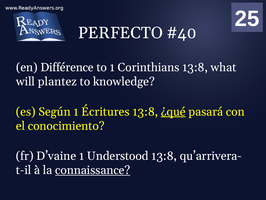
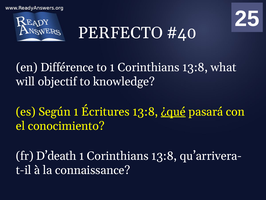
plantez: plantez -> objectif (57, 81)
D’vaine: D’vaine -> D’death (56, 156)
Understood: Understood -> Corinthians (118, 156)
connaissance underline: present -> none (93, 170)
